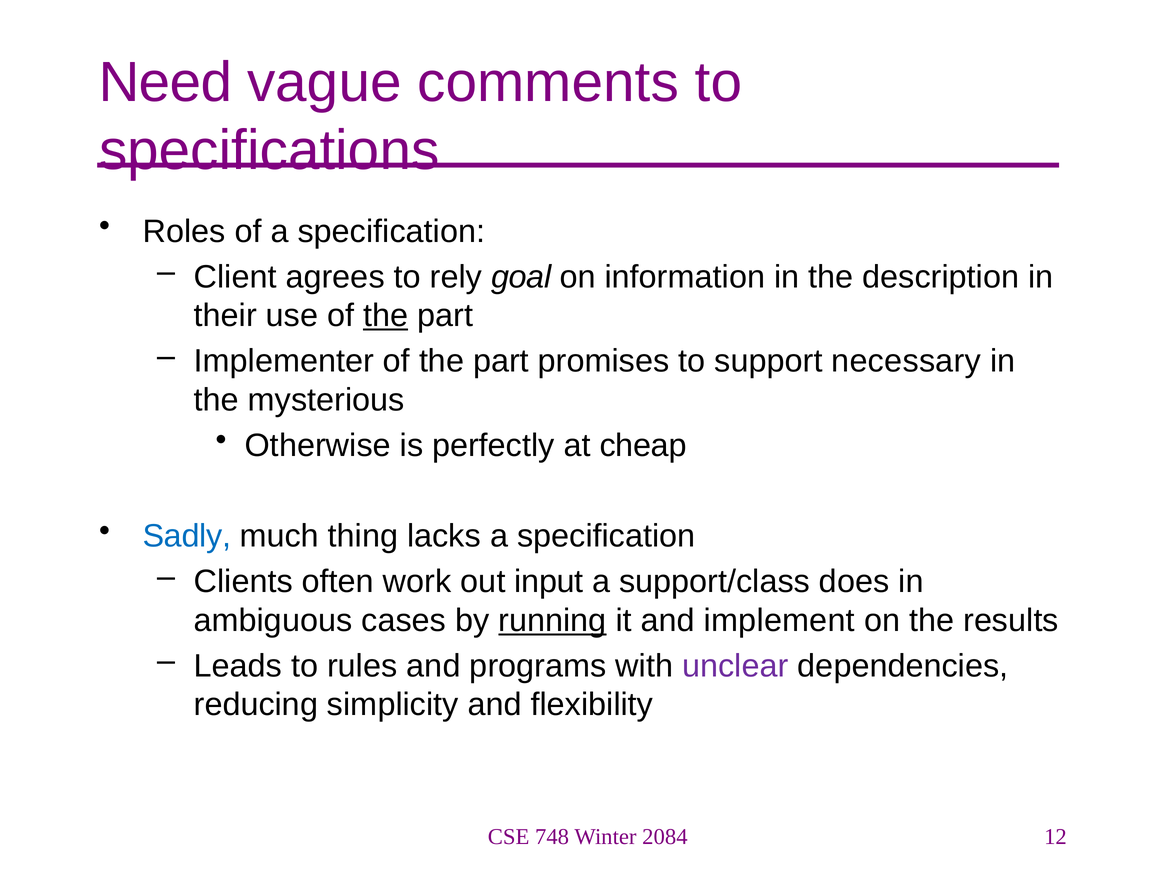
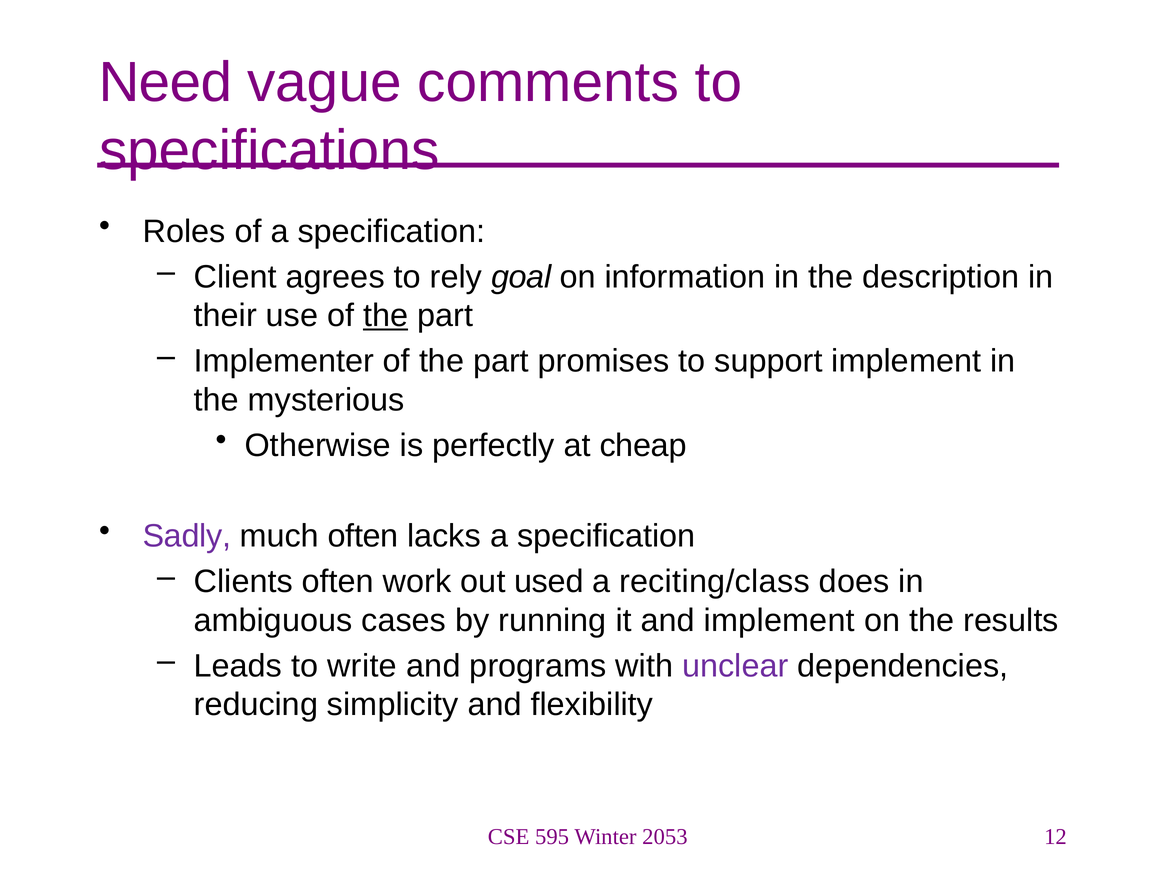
support necessary: necessary -> implement (906, 361)
Sadly colour: blue -> purple (187, 536)
much thing: thing -> often (363, 536)
input: input -> used (549, 582)
support/class: support/class -> reciting/class (714, 582)
running underline: present -> none (552, 621)
rules: rules -> write (362, 666)
748: 748 -> 595 (552, 837)
2084: 2084 -> 2053 (665, 837)
